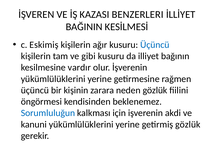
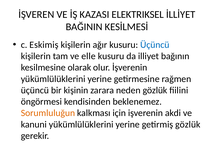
BENZERLERI: BENZERLERI -> ELEKTRIKSEL (138, 14)
gibi: gibi -> elle (89, 56)
vardır: vardır -> olarak (79, 68)
Sorumluluğun colour: blue -> orange (48, 113)
